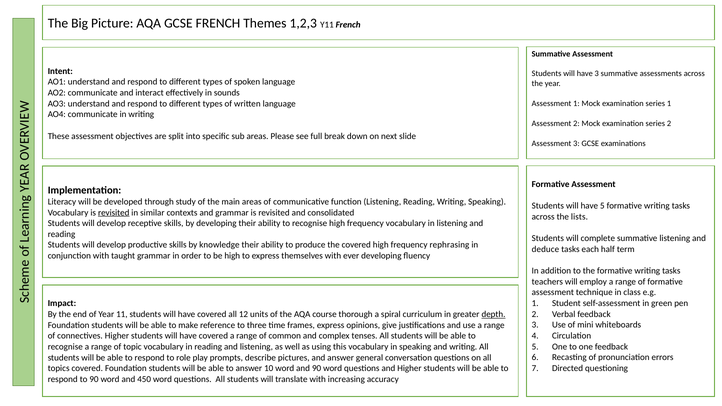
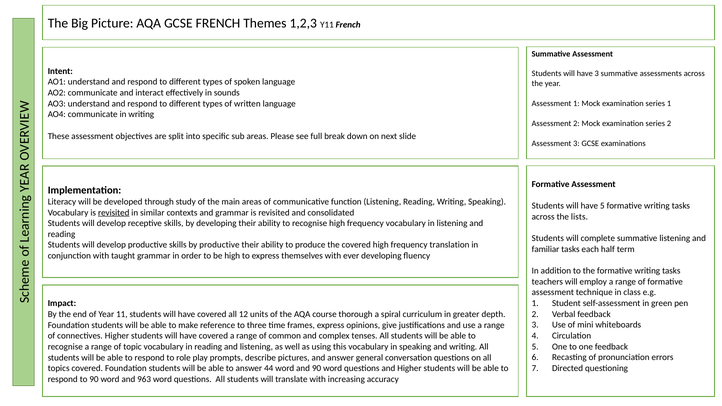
by knowledge: knowledge -> productive (219, 245)
rephrasing: rephrasing -> translation (449, 245)
deduce: deduce -> familiar (546, 249)
depth underline: present -> none (493, 314)
10: 10 -> 44 (269, 369)
450: 450 -> 963 (144, 379)
